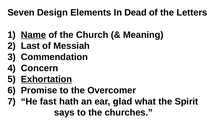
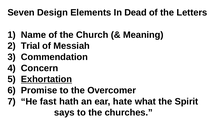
Name underline: present -> none (33, 35)
Last: Last -> Trial (30, 46)
glad: glad -> hate (123, 101)
